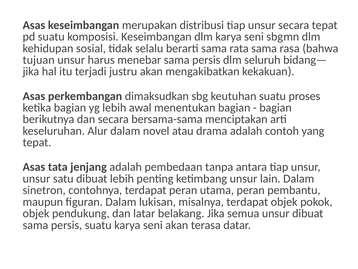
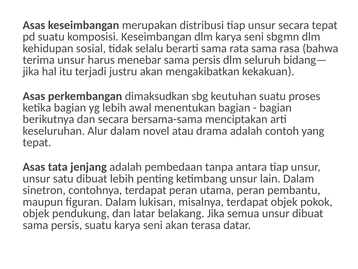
tujuan: tujuan -> terima (39, 60)
